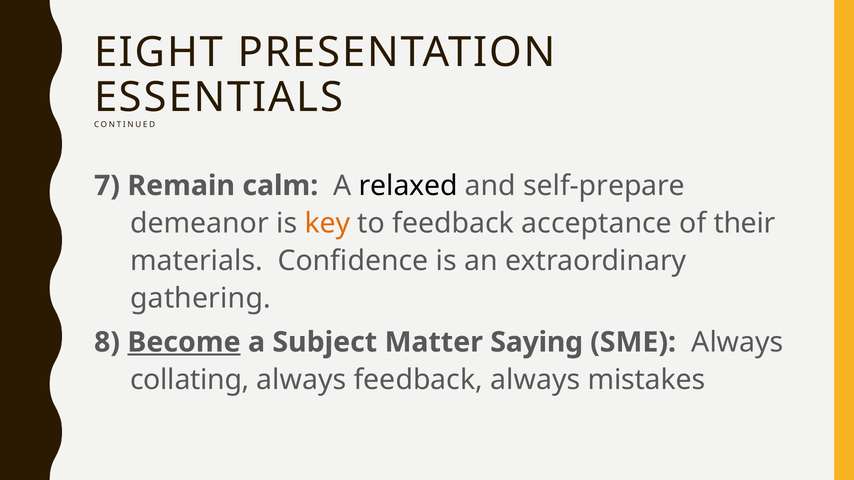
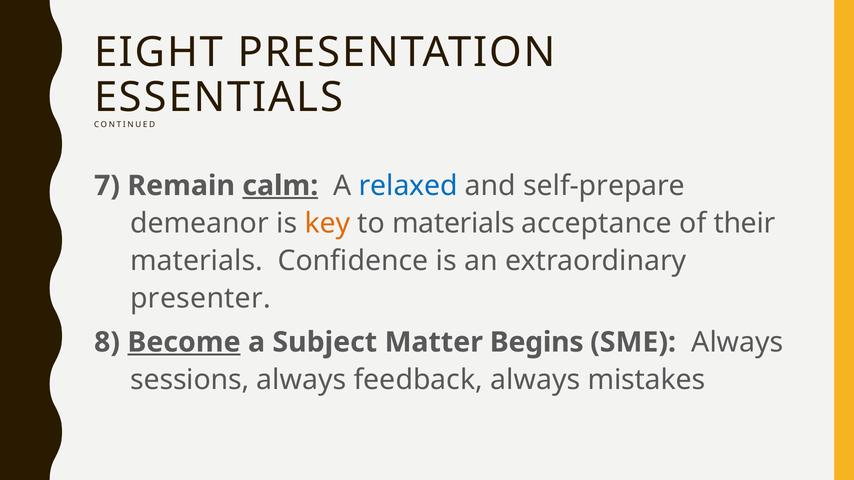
calm underline: none -> present (280, 186)
relaxed colour: black -> blue (408, 186)
to feedback: feedback -> materials (453, 223)
gathering: gathering -> presenter (201, 299)
Saying: Saying -> Begins (537, 342)
collating: collating -> sessions (190, 380)
